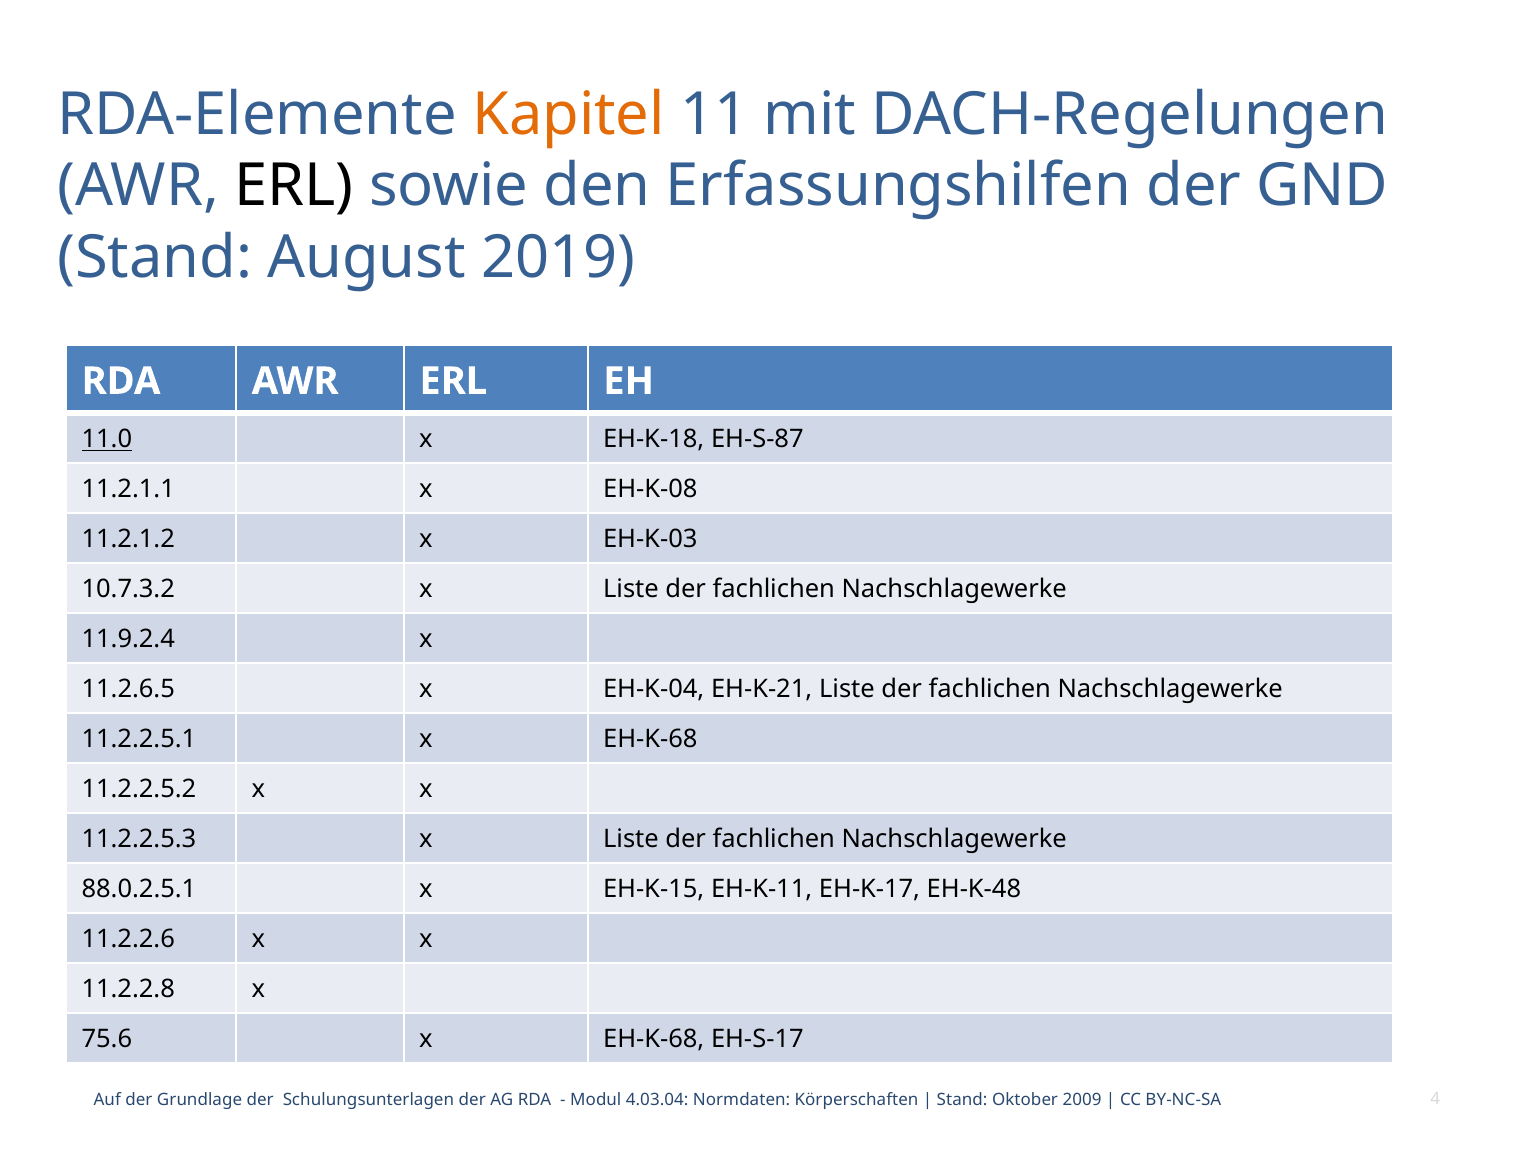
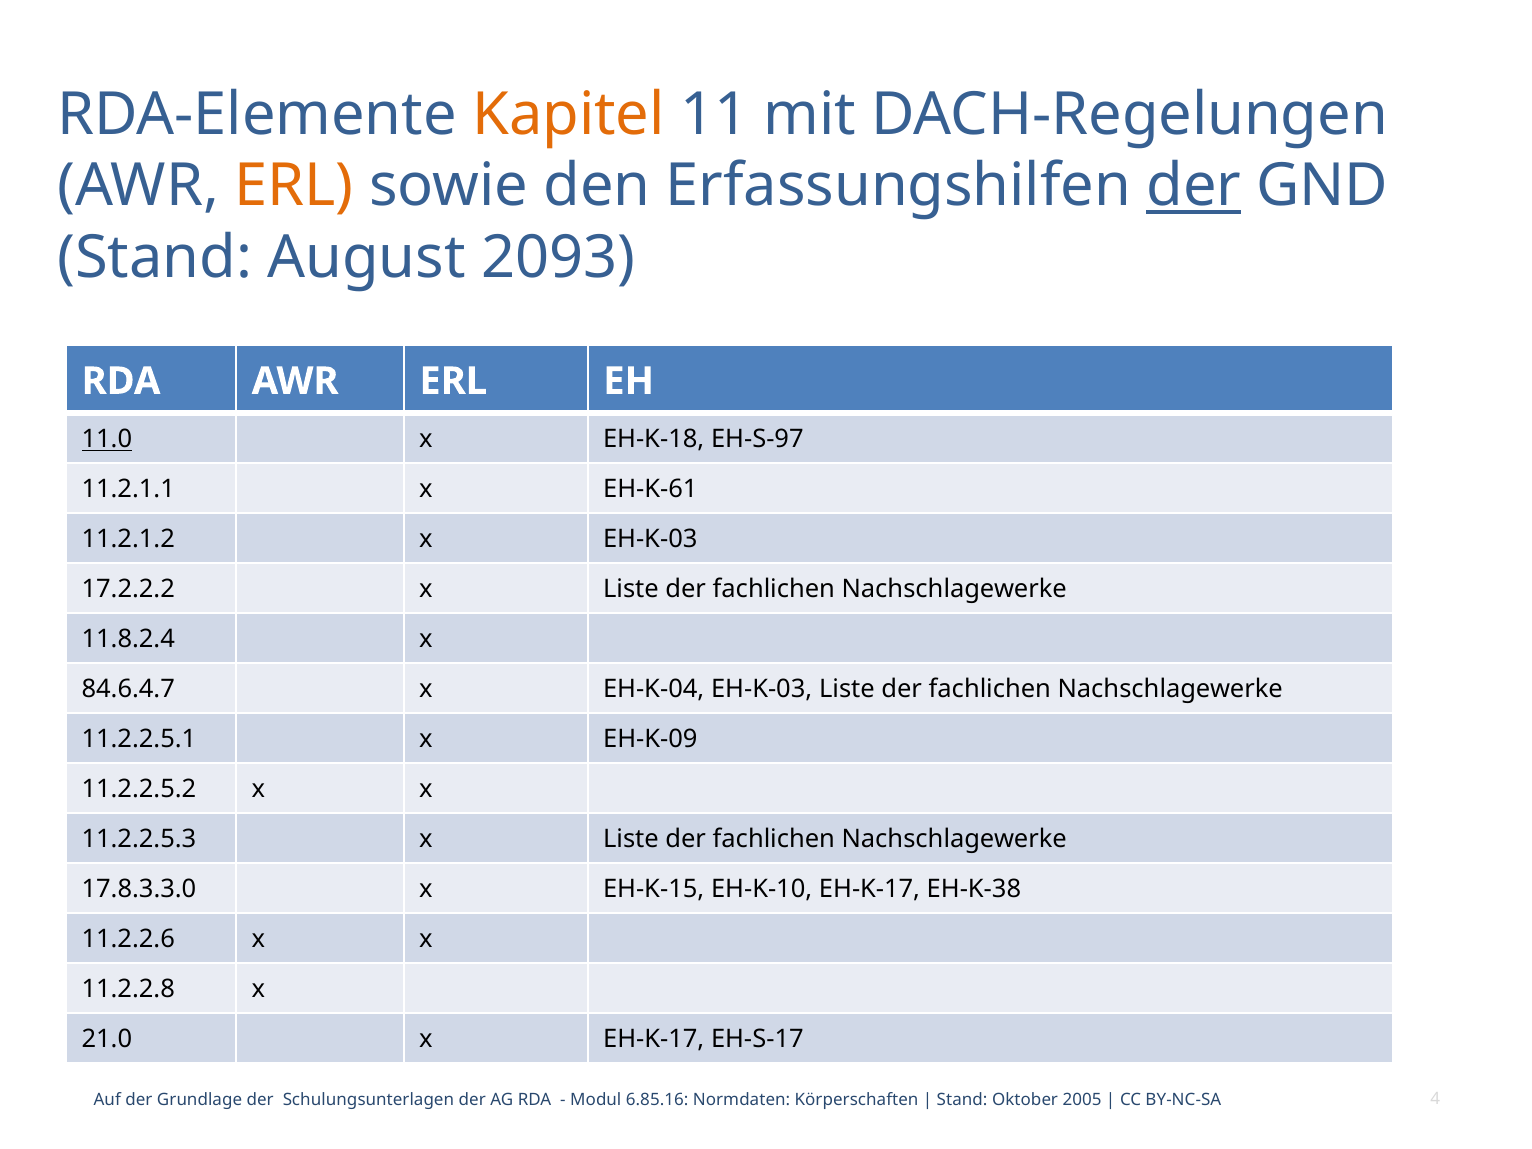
ERL colour: black -> orange (294, 186)
der underline: none -> present (1194, 186)
2019: 2019 -> 2093 (558, 258)
EH-S-87: EH-S-87 -> EH-S-97 (757, 439)
EH-K-08: EH-K-08 -> EH-K-61 (650, 489)
10.7.3.2: 10.7.3.2 -> 17.2.2.2 (128, 589)
11.9.2.4: 11.9.2.4 -> 11.8.2.4 (128, 639)
11.2.6.5: 11.2.6.5 -> 84.6.4.7 (128, 689)
EH-K-04 EH-K-21: EH-K-21 -> EH-K-03 (762, 689)
11.2.2.5.1 x EH-K-68: EH-K-68 -> EH-K-09 (650, 739)
88.0.2.5.1: 88.0.2.5.1 -> 17.8.3.3.0 (139, 889)
EH-K-11: EH-K-11 -> EH-K-10 (762, 889)
EH-K-48: EH-K-48 -> EH-K-38 (974, 889)
75.6: 75.6 -> 21.0 (107, 1039)
EH-K-68: EH-K-68 -> EH-K-17 (654, 1039)
4.03.04: 4.03.04 -> 6.85.16 (657, 1100)
2009: 2009 -> 2005 (1082, 1100)
